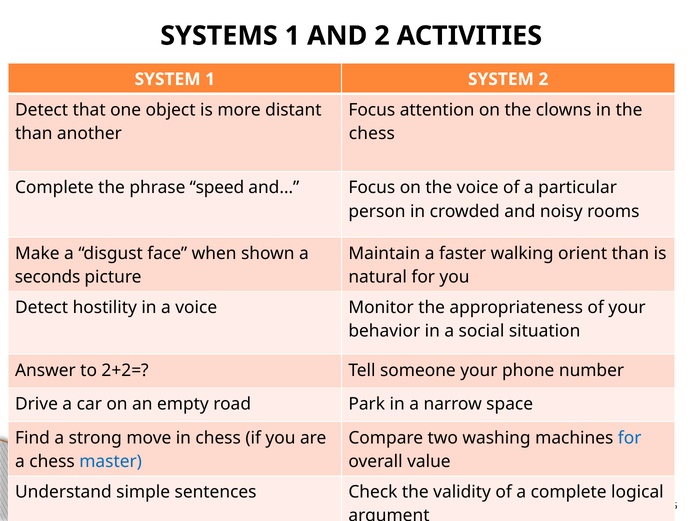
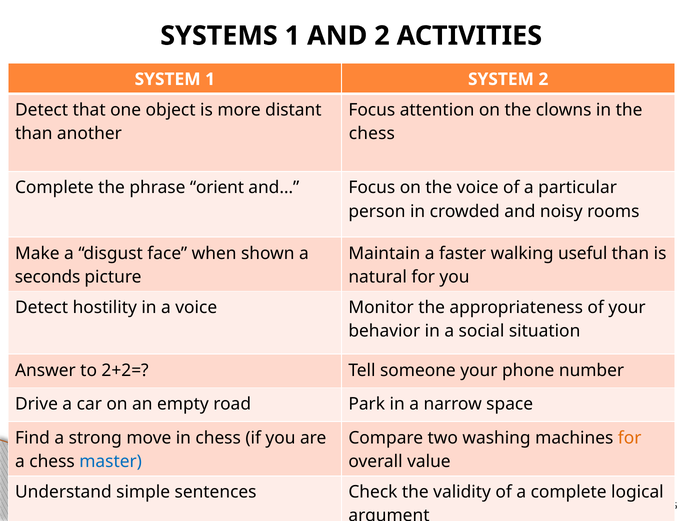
speed: speed -> orient (217, 188)
orient: orient -> useful (583, 253)
for colour: blue -> orange (630, 437)
